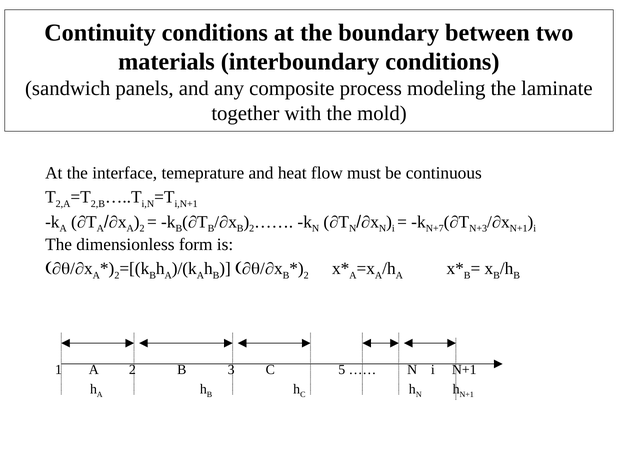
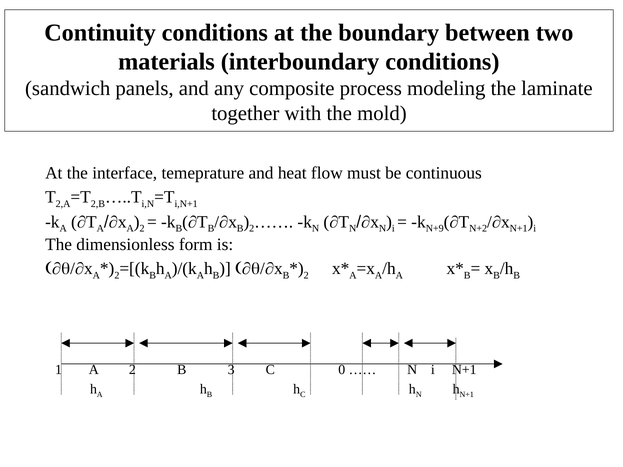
N+7: N+7 -> N+9 (435, 229)
N+3: N+3 -> N+2 (478, 229)
5: 5 -> 0 (342, 370)
